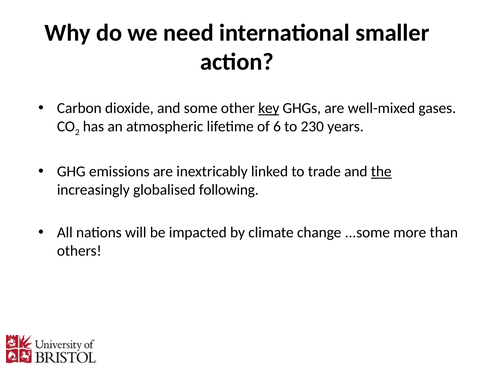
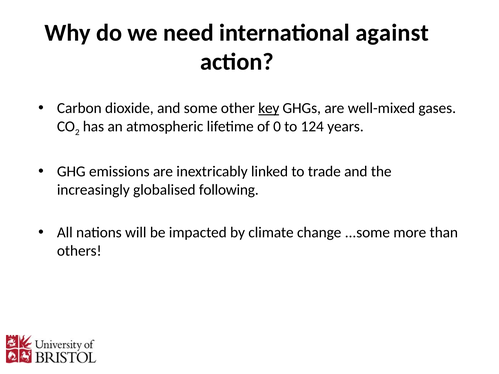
smaller: smaller -> against (392, 33)
6: 6 -> 0 (277, 127)
230: 230 -> 124 (312, 127)
the underline: present -> none (381, 172)
